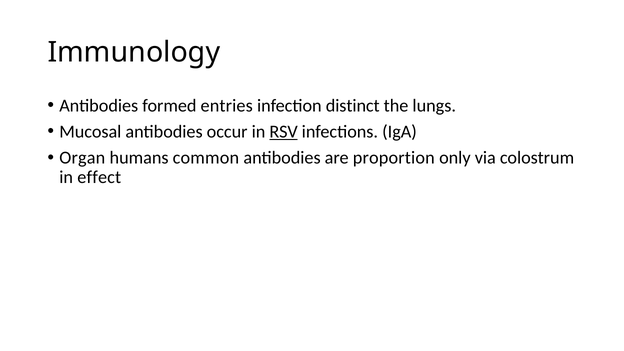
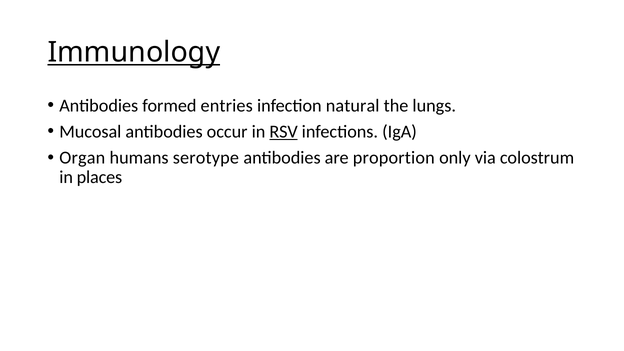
Immunology underline: none -> present (134, 52)
distinct: distinct -> natural (353, 106)
common: common -> serotype (206, 158)
effect: effect -> places (99, 177)
